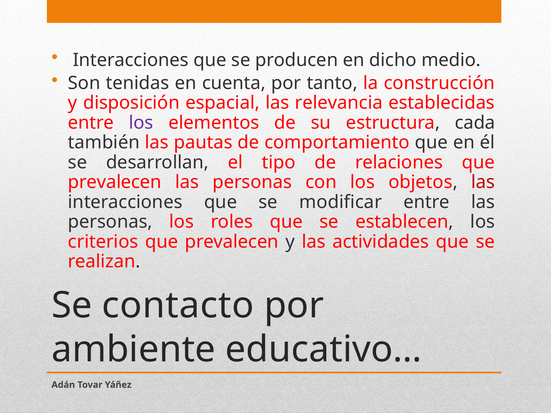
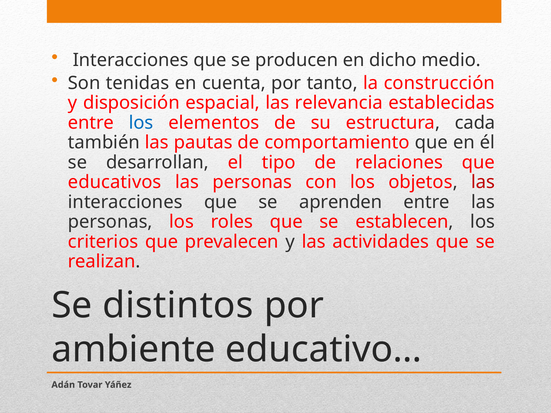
los colour: purple -> blue (141, 123)
prevalecen: prevalecen -> educativos (115, 182)
modificar: modificar -> aprenden (341, 202)
contacto: contacto -> distintos (178, 306)
